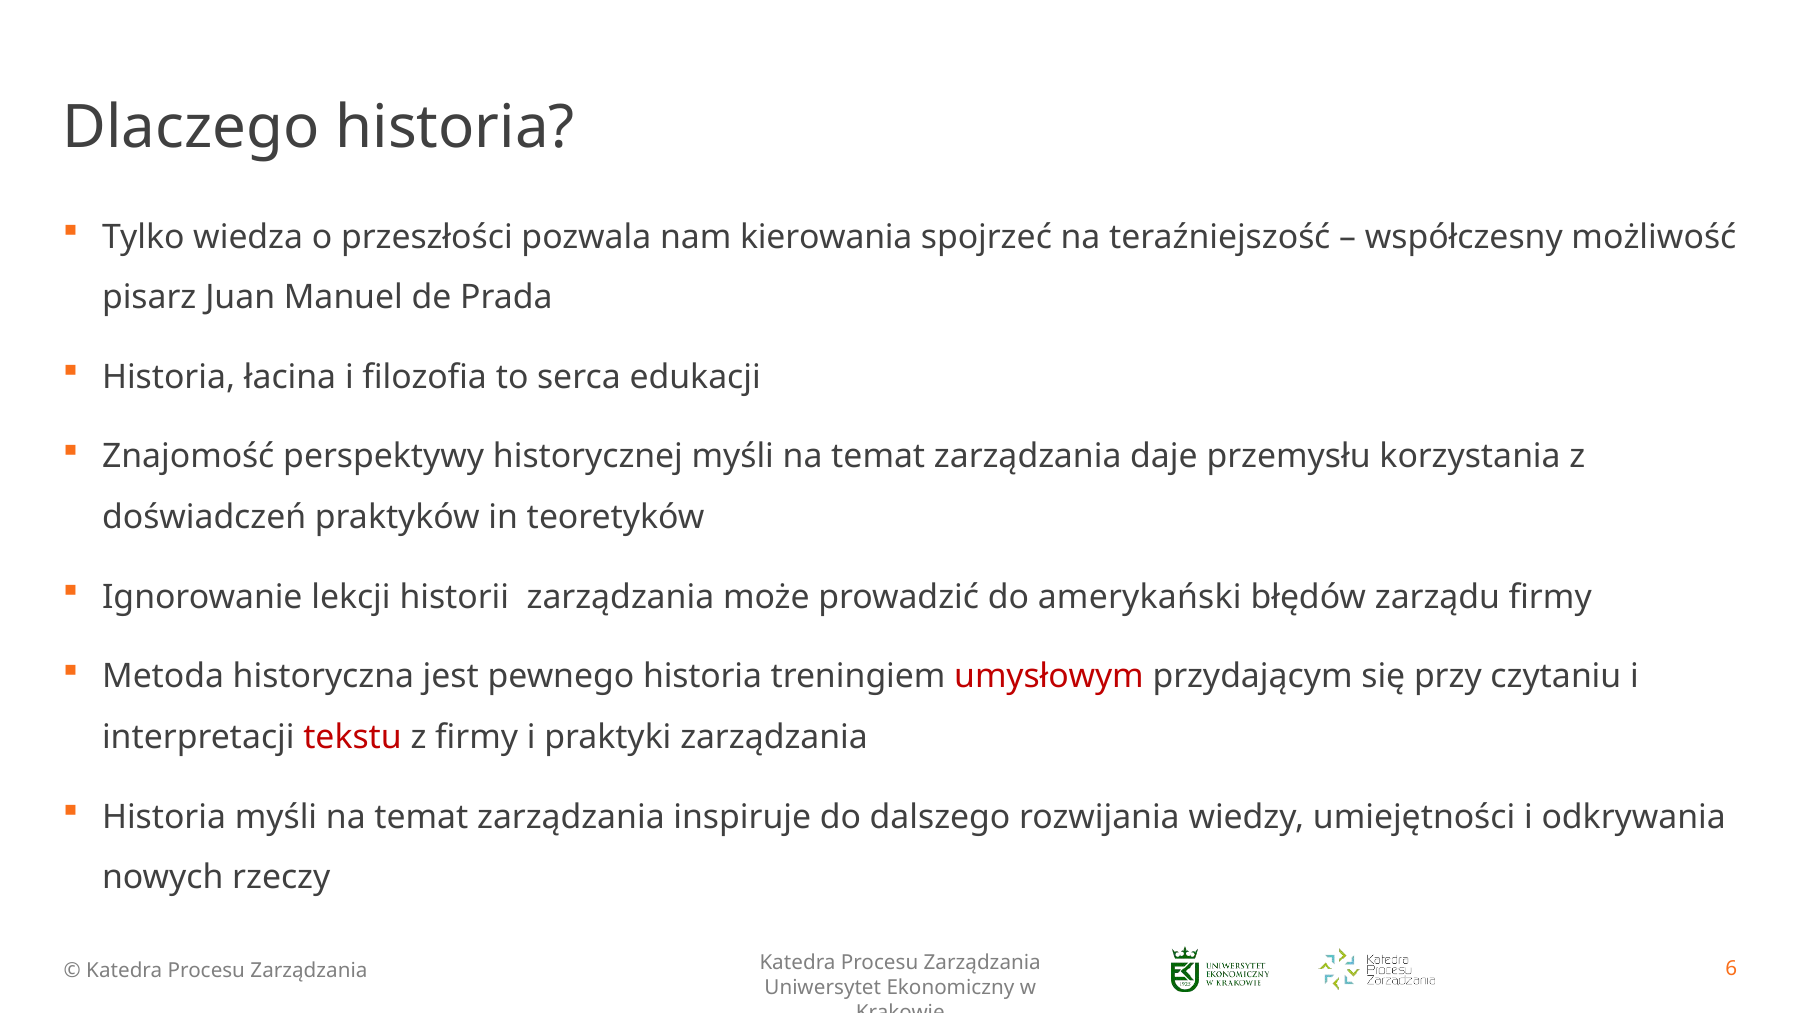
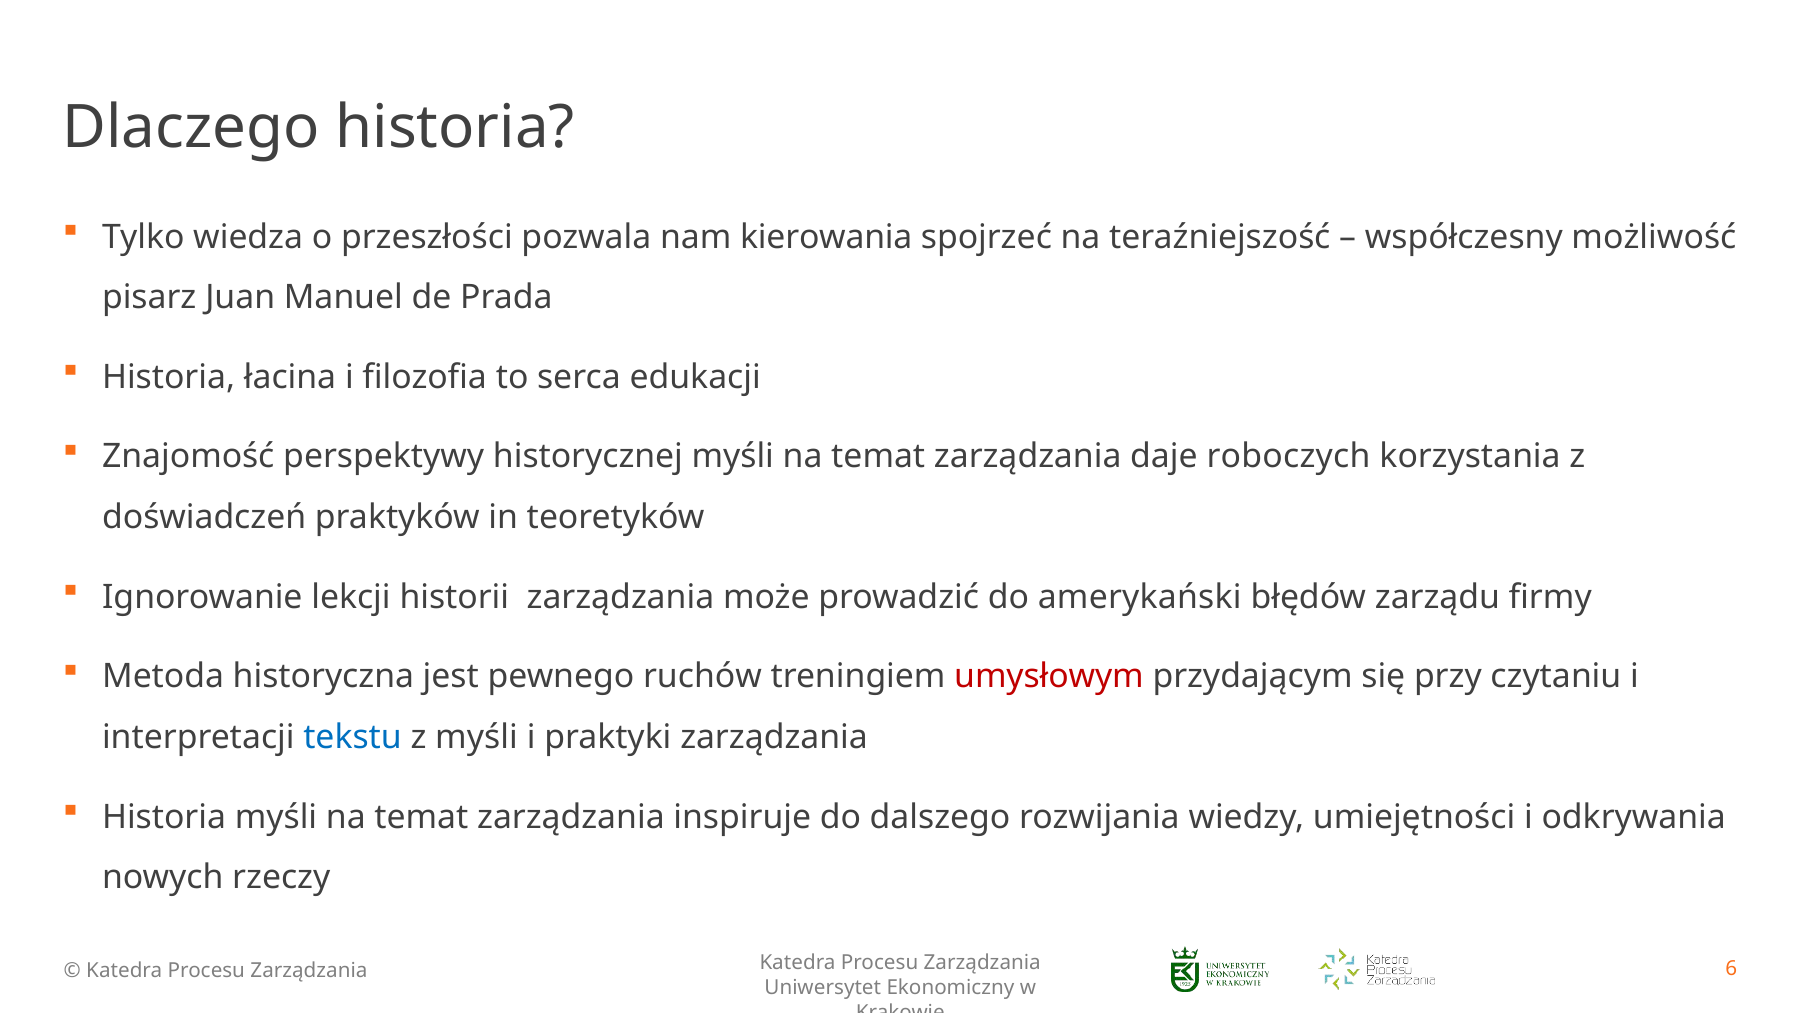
przemysłu: przemysłu -> roboczych (1288, 457)
pewnego historia: historia -> ruchów (702, 677)
tekstu colour: red -> blue (353, 737)
z firmy: firmy -> myśli (477, 737)
